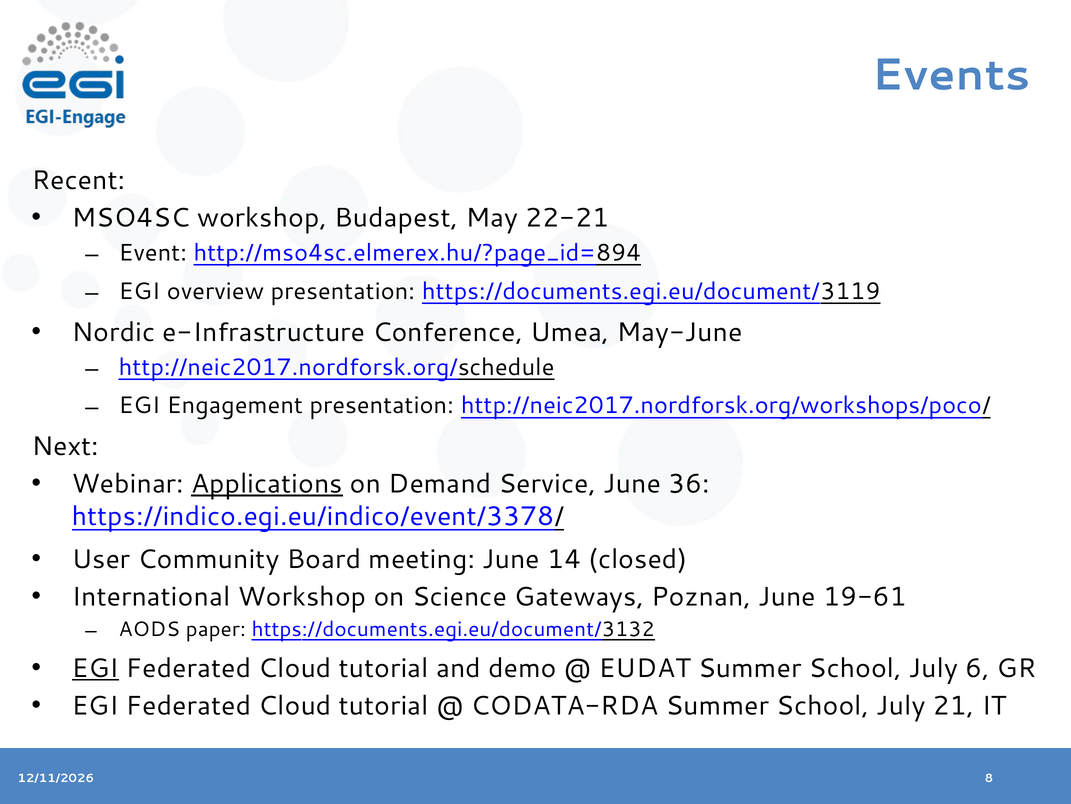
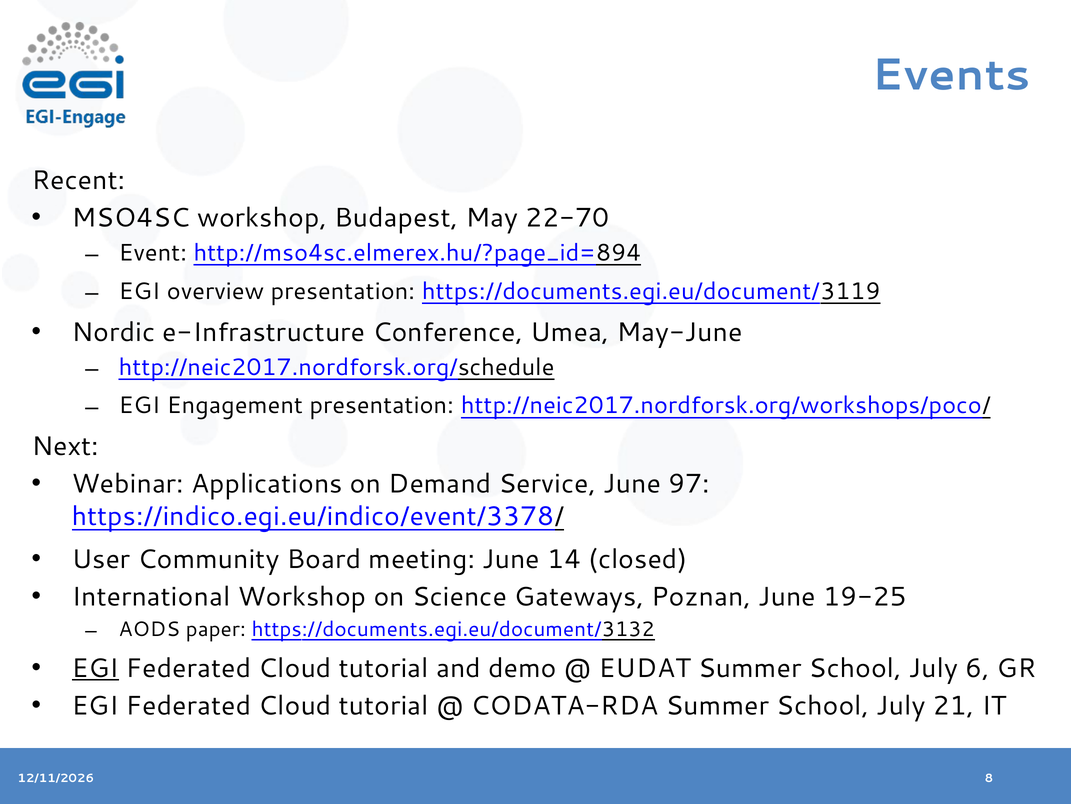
22-21: 22-21 -> 22-70 (567, 218)
Applications underline: present -> none (267, 484)
36: 36 -> 97 (689, 484)
19-61: 19-61 -> 19-25 (865, 596)
